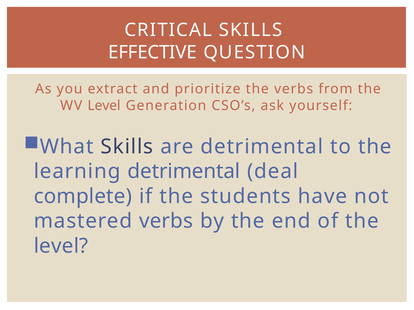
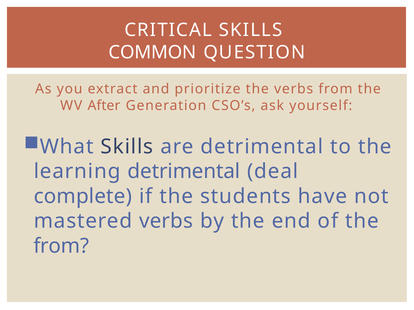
EFFECTIVE: EFFECTIVE -> COMMON (153, 52)
WV Level: Level -> After (104, 106)
level: level -> from (61, 246)
